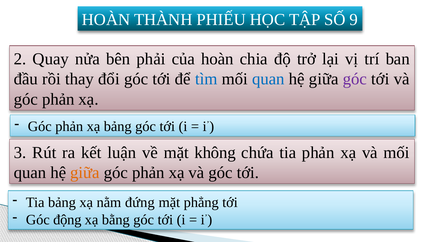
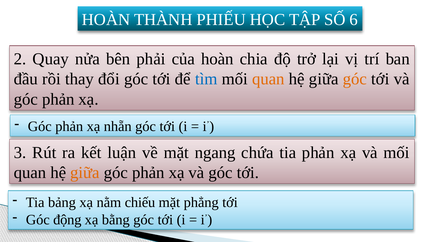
9: 9 -> 6 (354, 20)
quan colour: blue -> orange (268, 79)
góc colour: purple -> orange (355, 79)
xạ bảng: bảng -> nhẵn (118, 126)
không: không -> ngang (215, 152)
đứng: đứng -> chiếu (140, 202)
